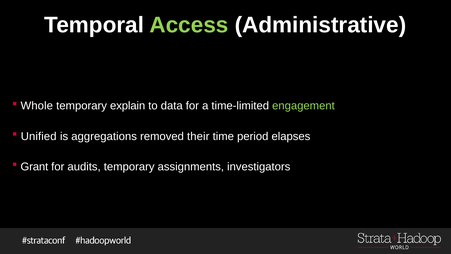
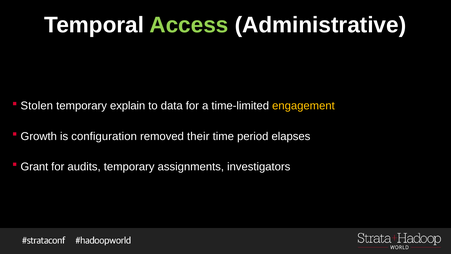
Whole: Whole -> Stolen (37, 106)
engagement colour: light green -> yellow (303, 106)
Unified: Unified -> Growth (39, 136)
aggregations: aggregations -> configuration (104, 136)
